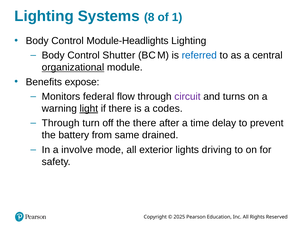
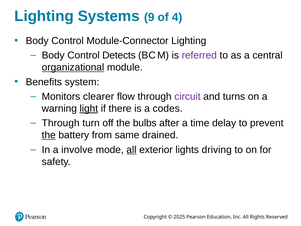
8: 8 -> 9 (149, 17)
1: 1 -> 4 (177, 17)
Module-Headlights: Module-Headlights -> Module-Connector (127, 41)
Shutter: Shutter -> Detects (119, 55)
referred colour: blue -> purple (199, 55)
expose: expose -> system (82, 82)
federal: federal -> clearer (99, 96)
the there: there -> bulbs (145, 123)
the underline: none -> present (49, 135)
all underline: none -> present (131, 150)
